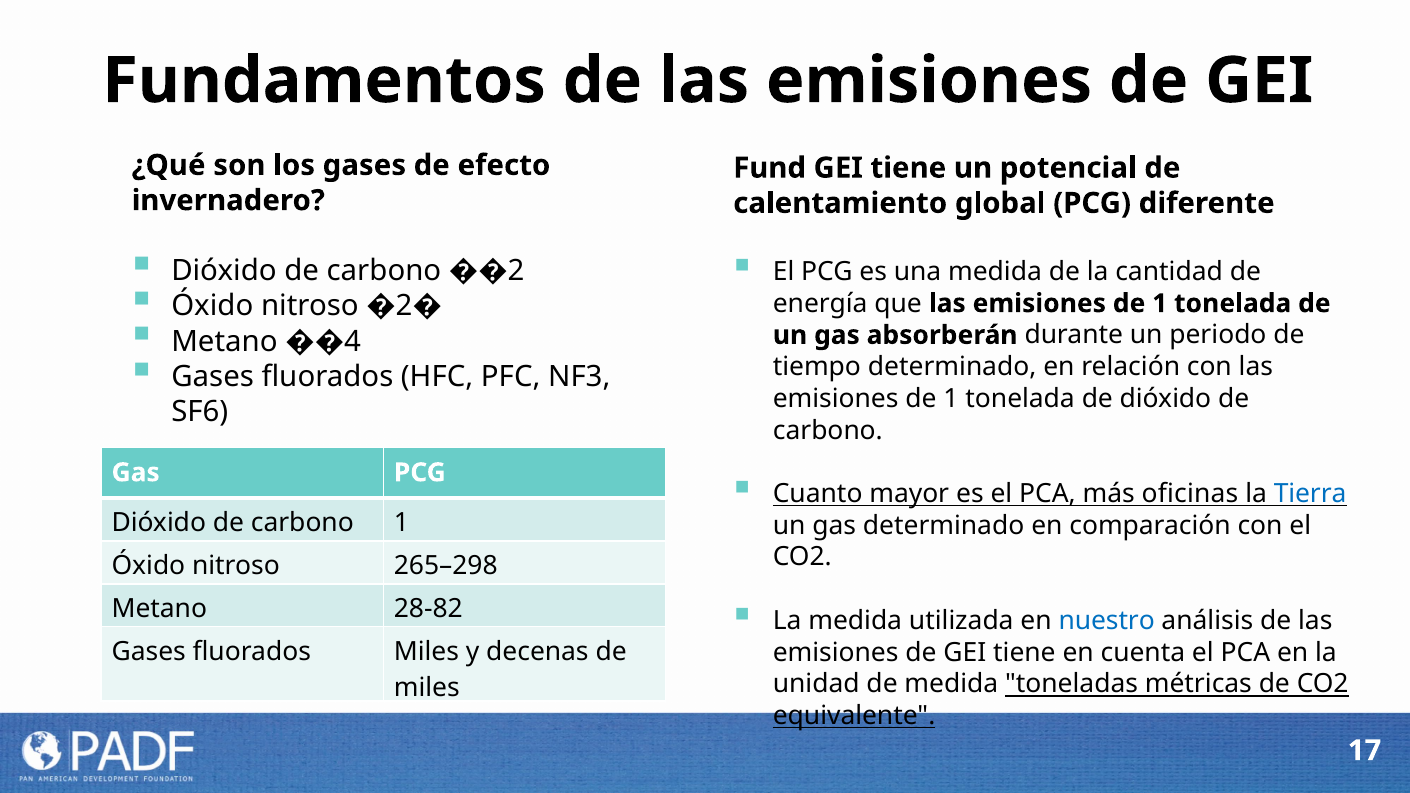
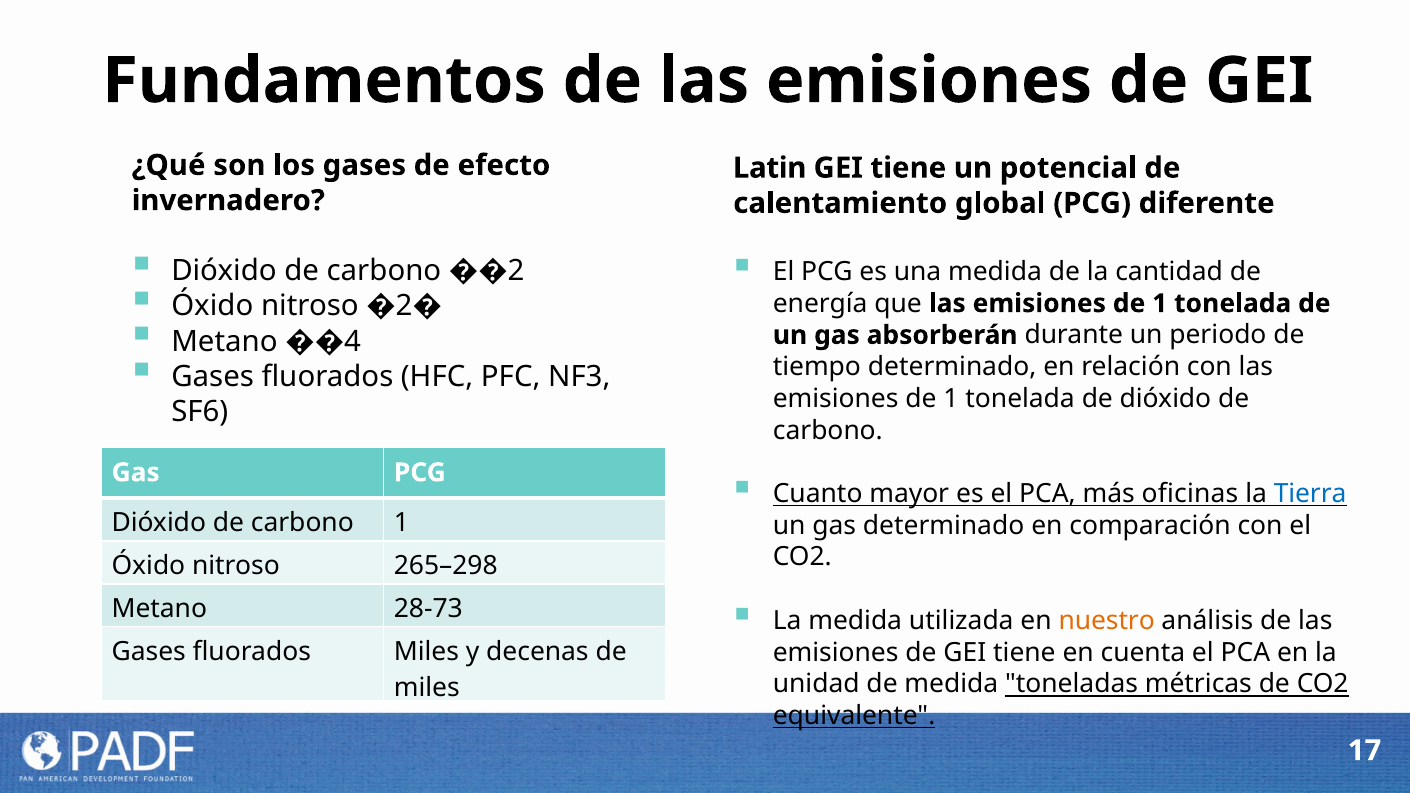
Fund: Fund -> Latin (770, 168)
nuestro colour: blue -> orange (1107, 621)
28-82: 28-82 -> 28-73 (428, 609)
